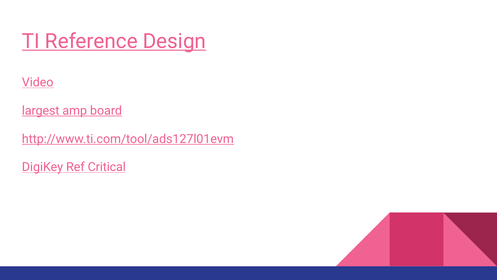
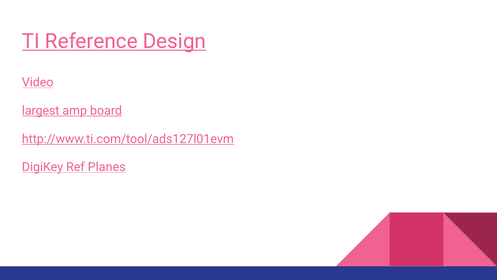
Critical: Critical -> Planes (107, 167)
